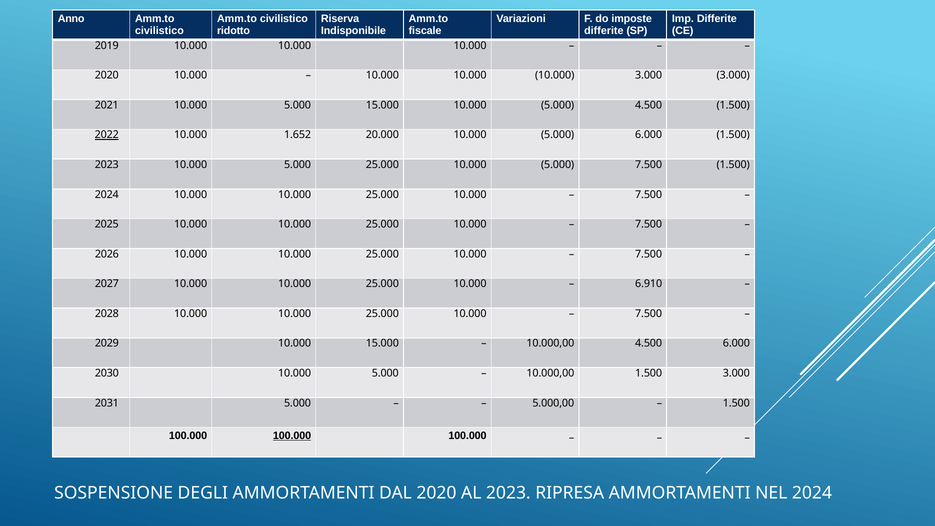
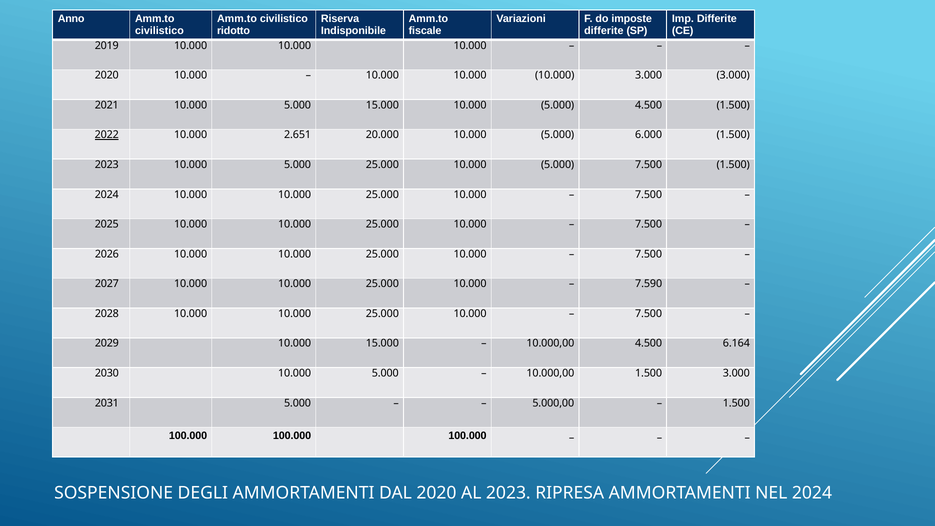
1.652: 1.652 -> 2.651 (298, 135)
6.910: 6.910 -> 7.590 (649, 284)
4.500 6.000: 6.000 -> 6.164 (736, 343)
100.000 underline: present -> none (292, 436)
